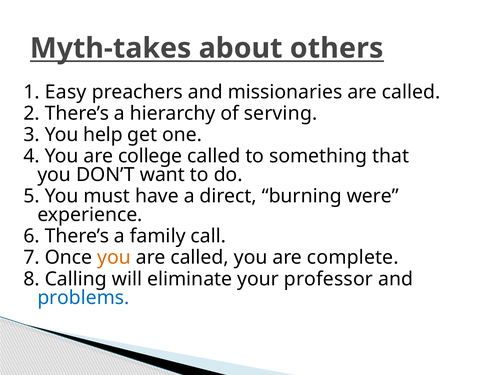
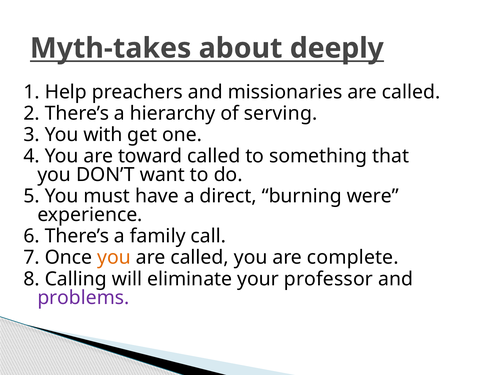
others: others -> deeply (337, 48)
Easy: Easy -> Help (66, 92)
help: help -> with (103, 135)
college: college -> toward (150, 156)
problems colour: blue -> purple (83, 298)
